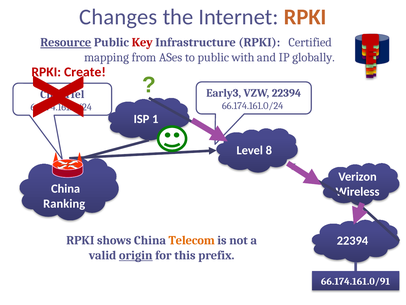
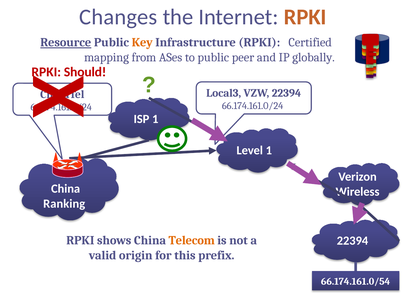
Key colour: red -> orange (142, 42)
with: with -> peer (243, 57)
Create: Create -> Should (85, 72)
Early3: Early3 -> Local3 (224, 93)
Level 8: 8 -> 1 (269, 150)
origin underline: present -> none (136, 255)
66.174.161.0/91: 66.174.161.0/91 -> 66.174.161.0/54 (356, 281)
